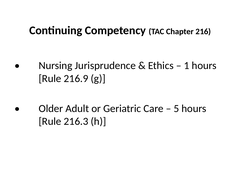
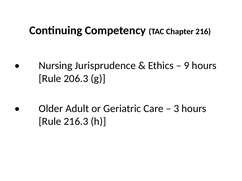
1: 1 -> 9 (187, 66)
216.9: 216.9 -> 206.3 (76, 79)
5: 5 -> 3 (176, 109)
